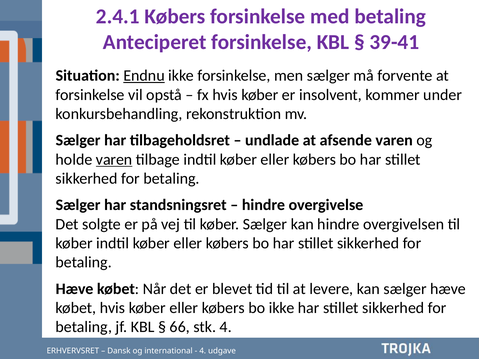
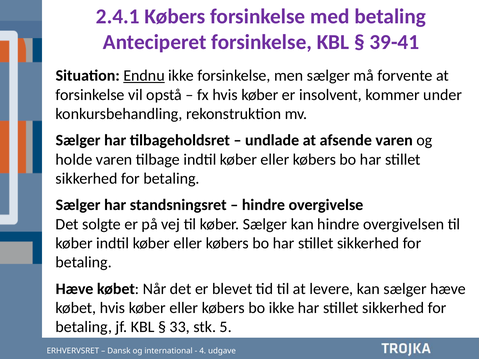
varen underline: present -> none (114, 160)
66: 66 -> 33 (180, 327)
stk 4: 4 -> 5 (226, 327)
